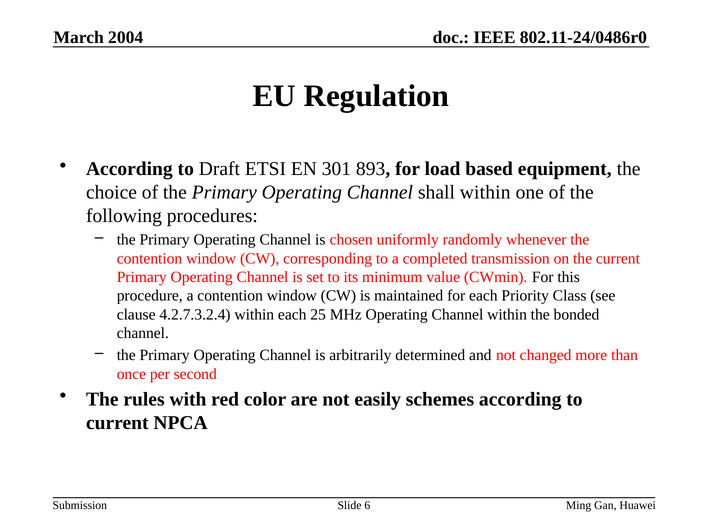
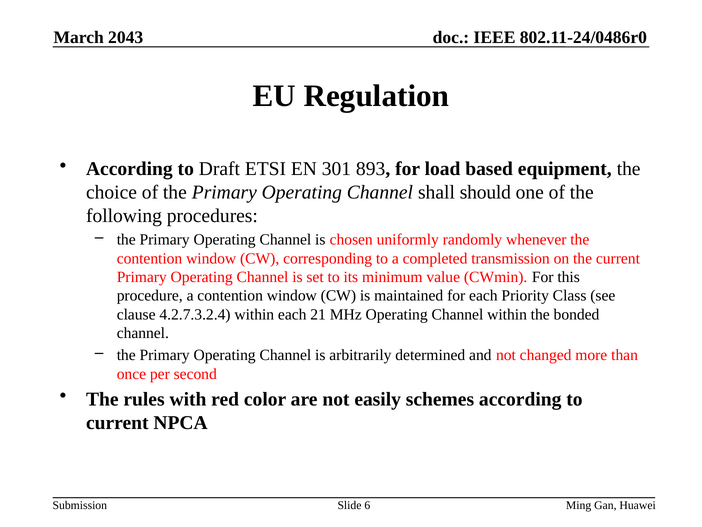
2004: 2004 -> 2043 (126, 37)
shall within: within -> should (485, 192)
25: 25 -> 21 (318, 314)
